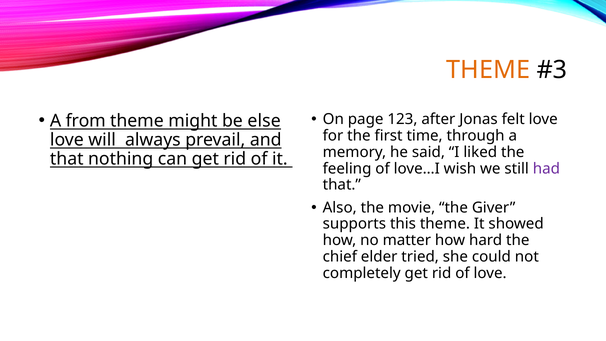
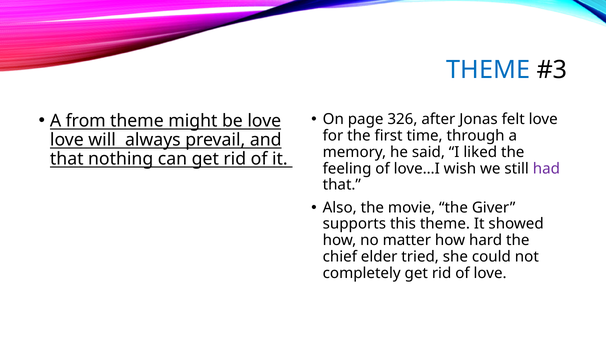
THEME colour: orange -> blue (488, 70)
123: 123 -> 326 (402, 119)
be else: else -> love (264, 121)
